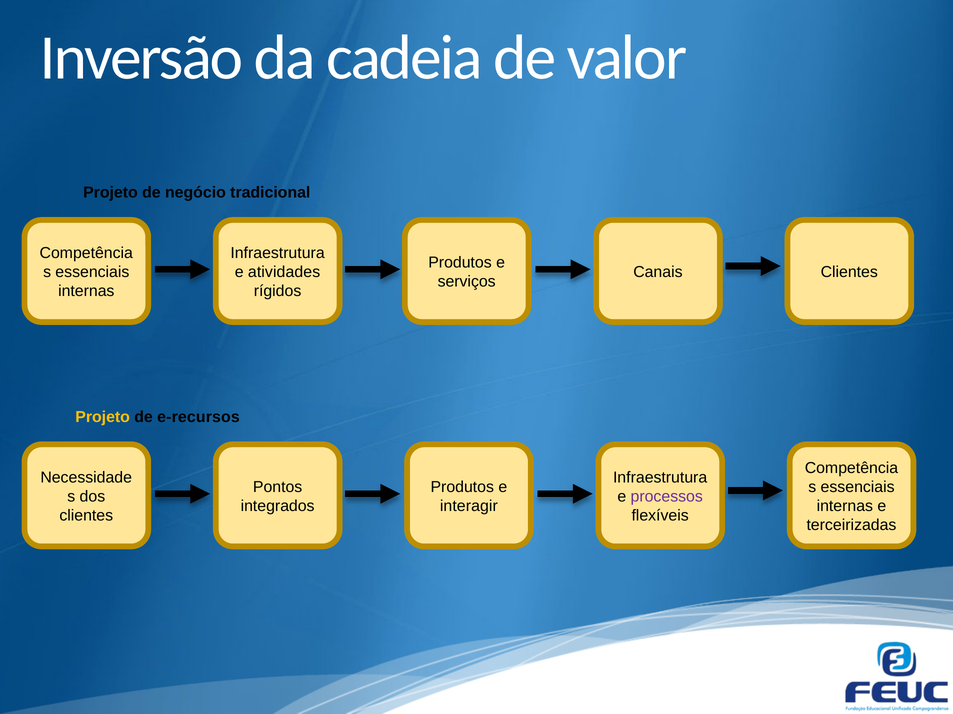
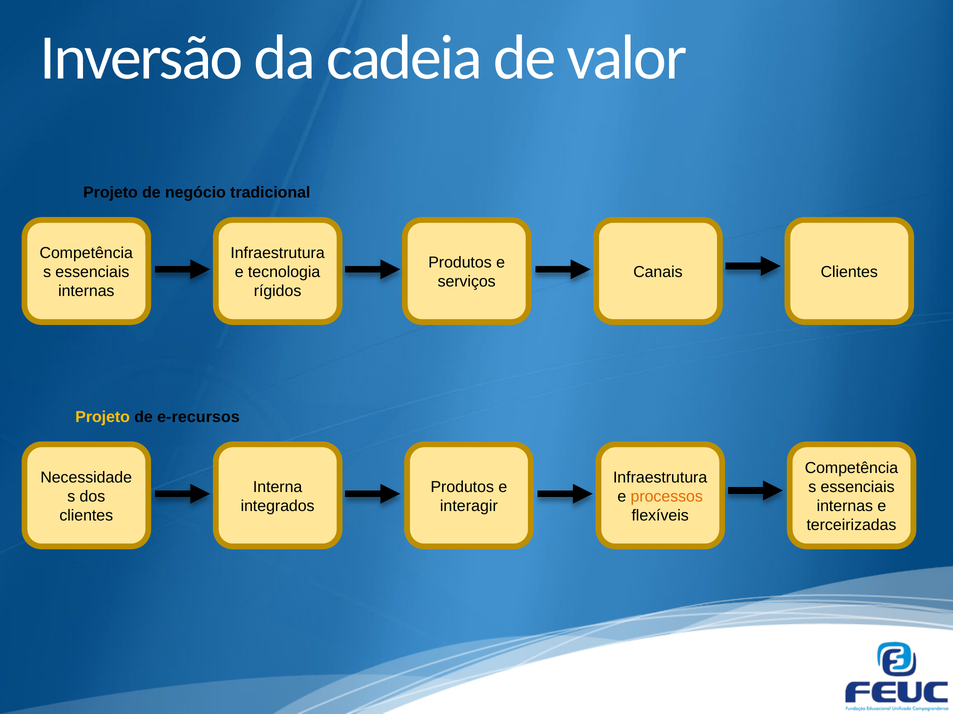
atividades: atividades -> tecnologia (284, 272)
Pontos: Pontos -> Interna (278, 487)
processos colour: purple -> orange (667, 497)
